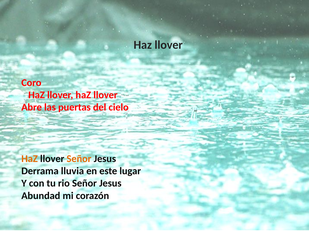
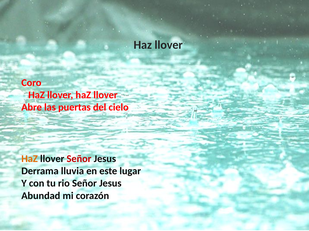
Señor colour: orange -> red (79, 159)
